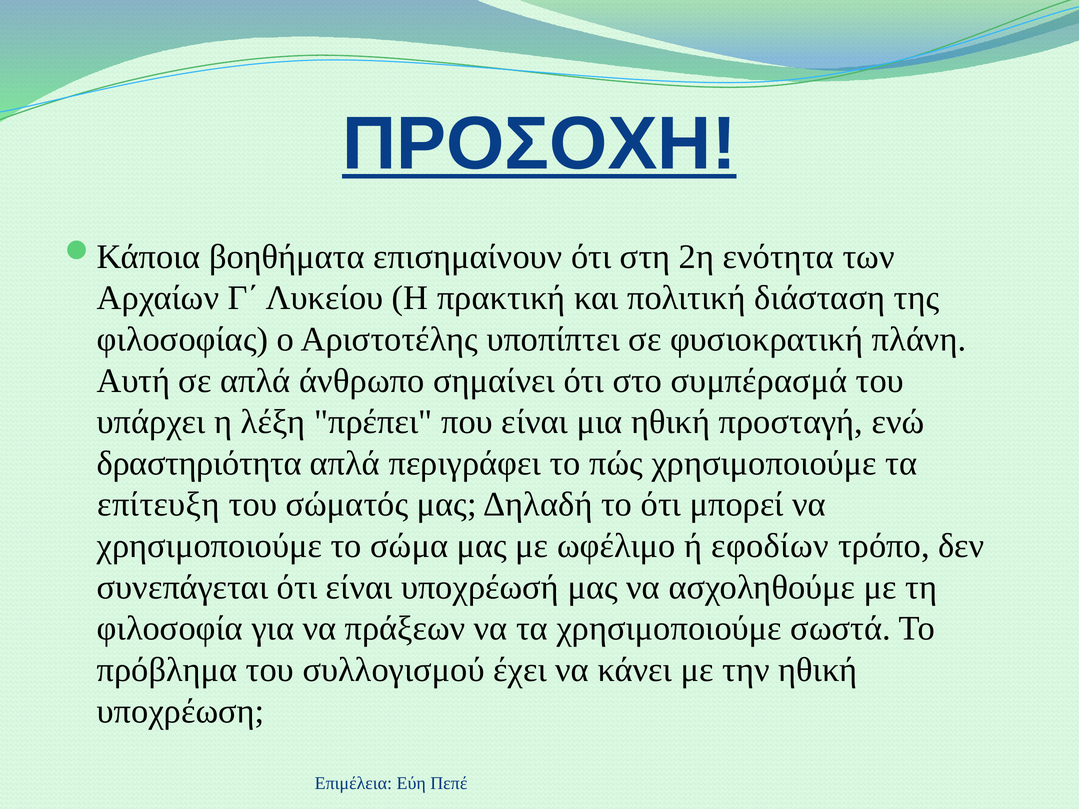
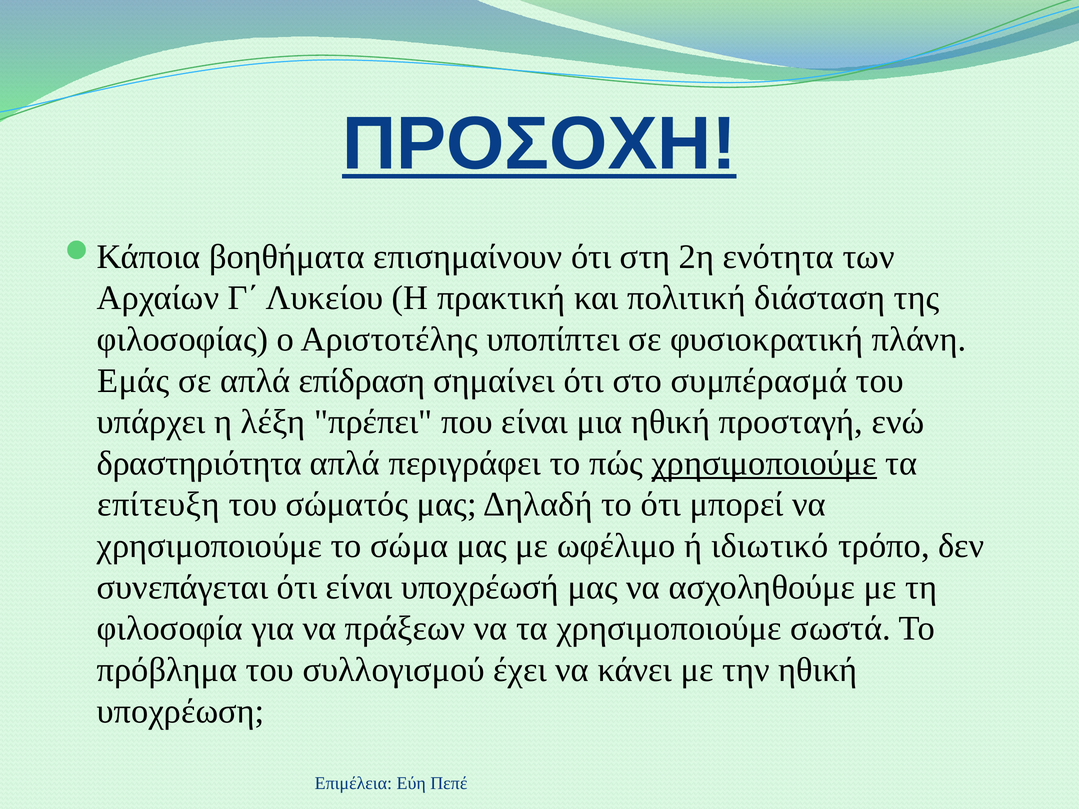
Αυτή: Αυτή -> Εμάς (133, 381)
άνθρωπο: άνθρωπο -> επίδραση (362, 381)
χρησιμοποιούμε underline: none -> present (764, 463)
εφοδίων: εφοδίων -> ιδιωτικό (770, 546)
